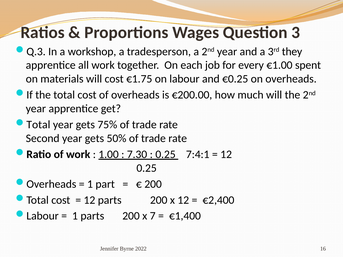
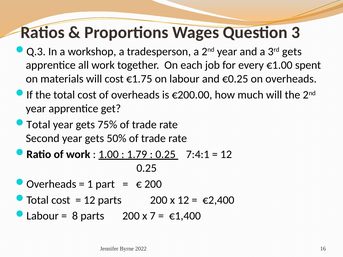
3rd they: they -> gets (292, 52)
7.30: 7.30 -> 1.79 (137, 154)
1: 1 -> 8 (75, 216)
